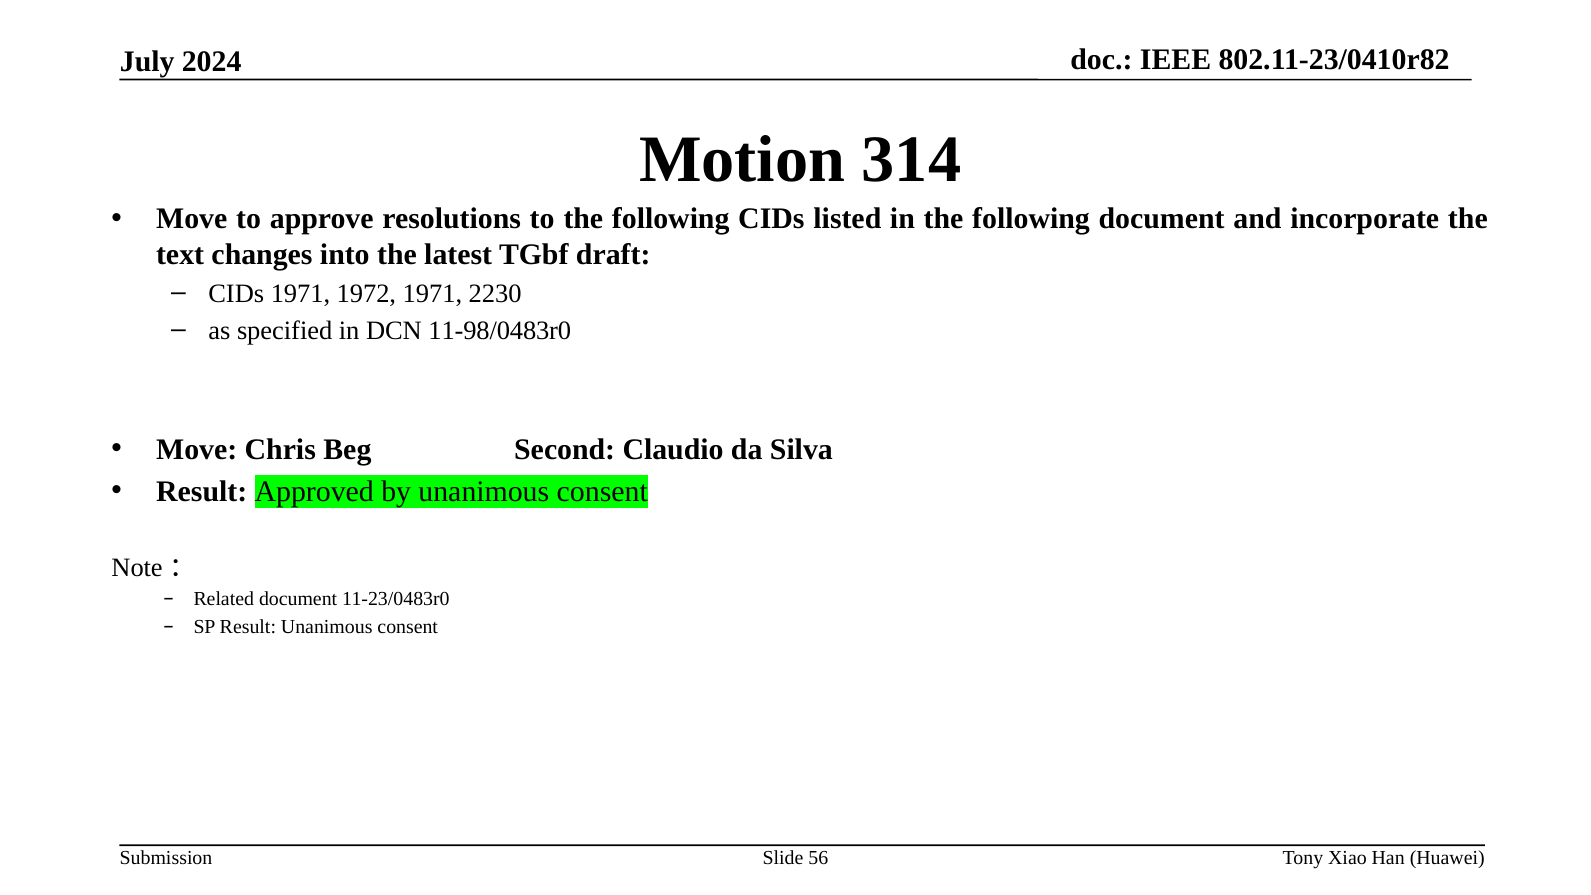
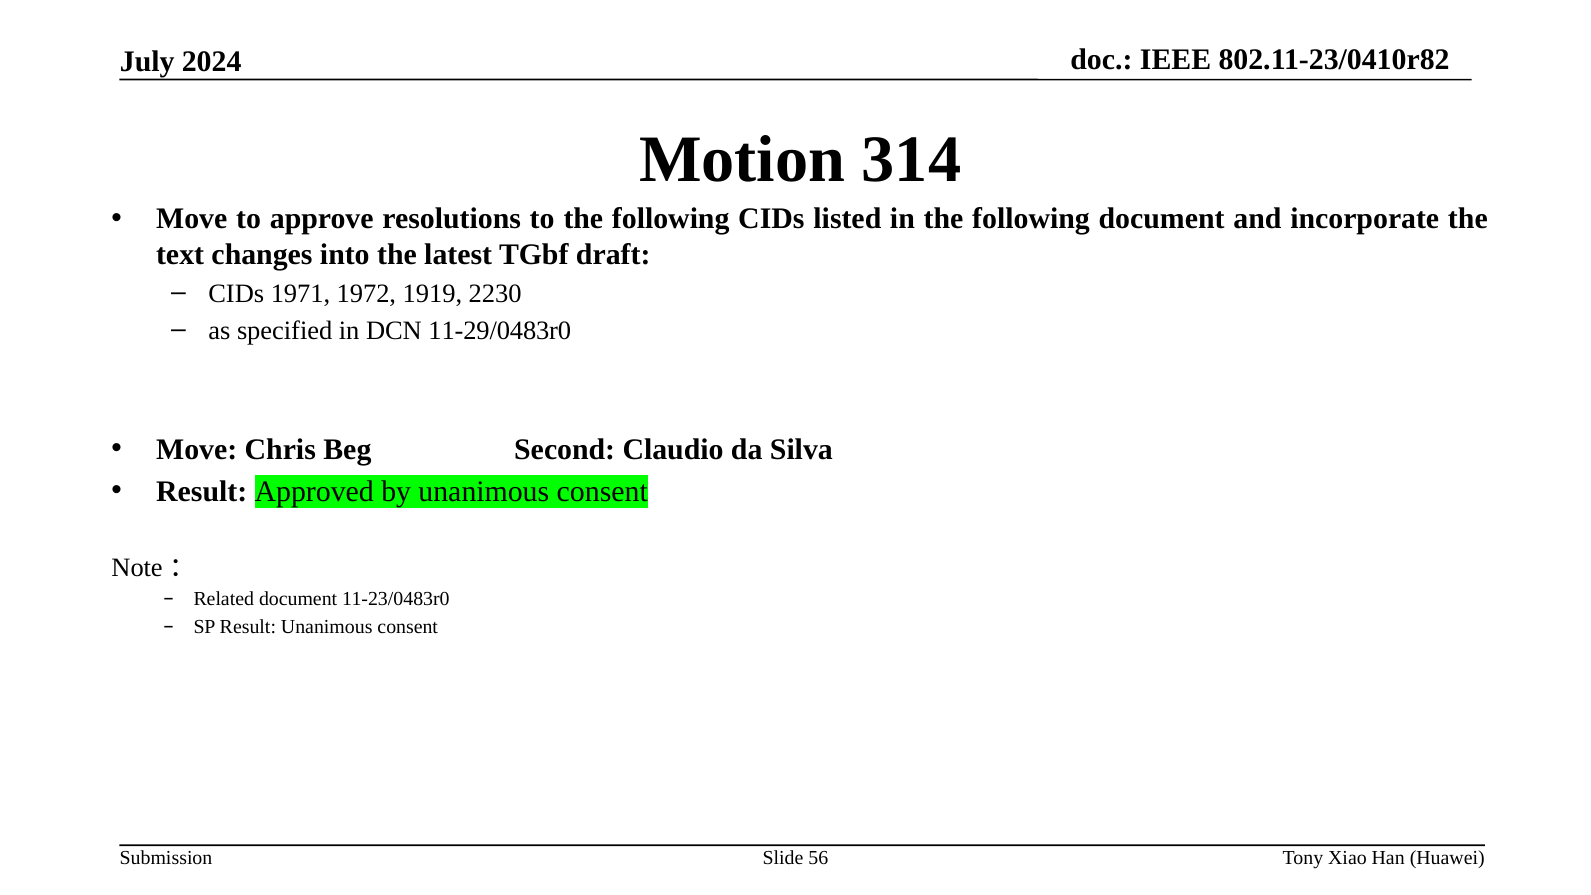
1972 1971: 1971 -> 1919 (432, 294)
11-98/0483r0: 11-98/0483r0 -> 11-29/0483r0 (500, 331)
